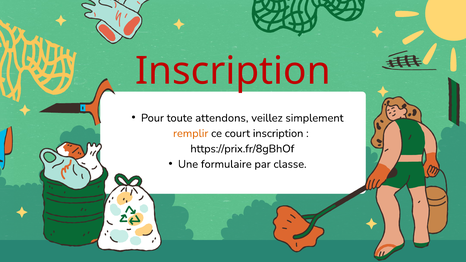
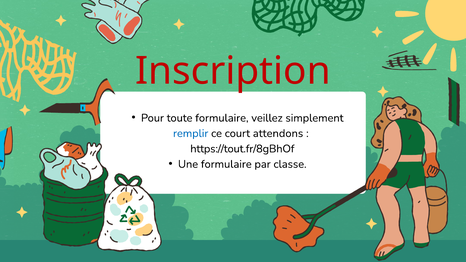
toute attendons: attendons -> formulaire (222, 118)
remplir colour: orange -> blue (191, 133)
court inscription: inscription -> attendons (278, 133)
https://prix.fr/8gBhOf: https://prix.fr/8gBhOf -> https://tout.fr/8gBhOf (242, 149)
